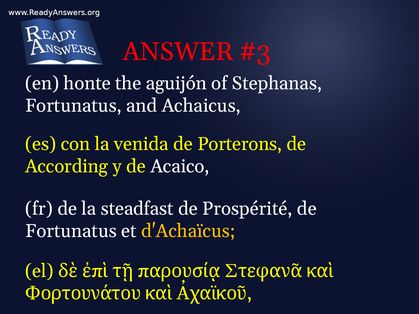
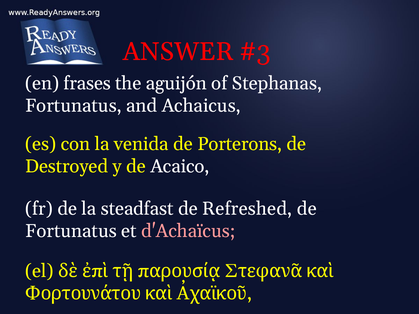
honte: honte -> frases (87, 83)
According: According -> Destroyed (67, 167)
Prospérité: Prospérité -> Refreshed (247, 209)
d'Achaïcus colour: yellow -> pink (188, 231)
